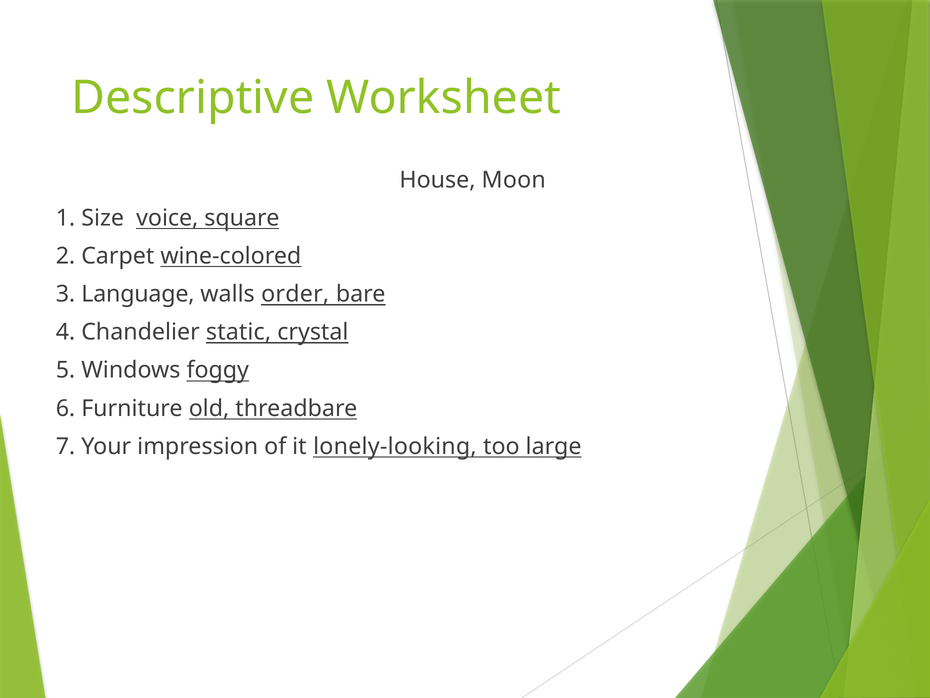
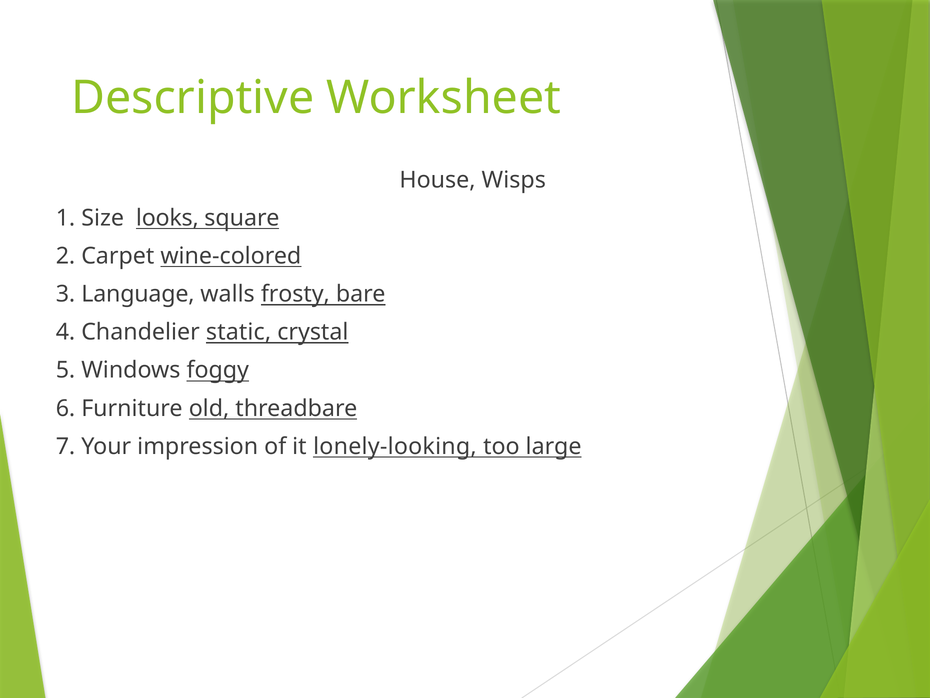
Moon: Moon -> Wisps (514, 180)
voice: voice -> looks (167, 218)
order: order -> frosty (295, 294)
